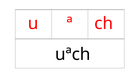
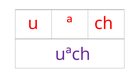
uªch colour: black -> purple (73, 54)
